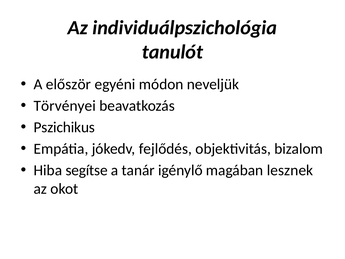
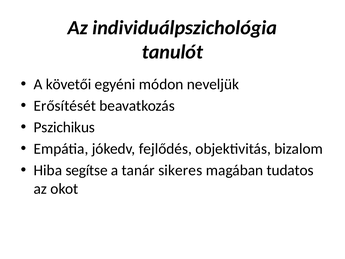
először: először -> követői (69, 84)
Törvényei: Törvényei -> Erősítését (65, 106)
igénylő: igénylő -> sikeres (180, 170)
lesznek: lesznek -> tudatos (290, 170)
